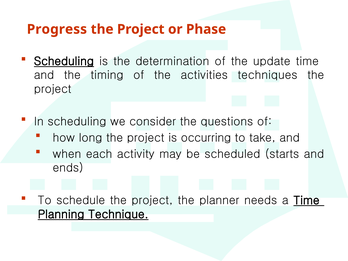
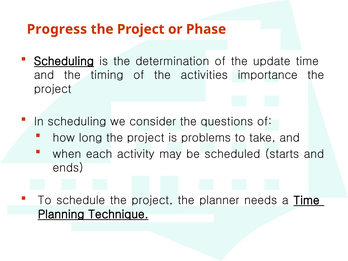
techniques: techniques -> importance (268, 75)
occurring: occurring -> problems (206, 138)
